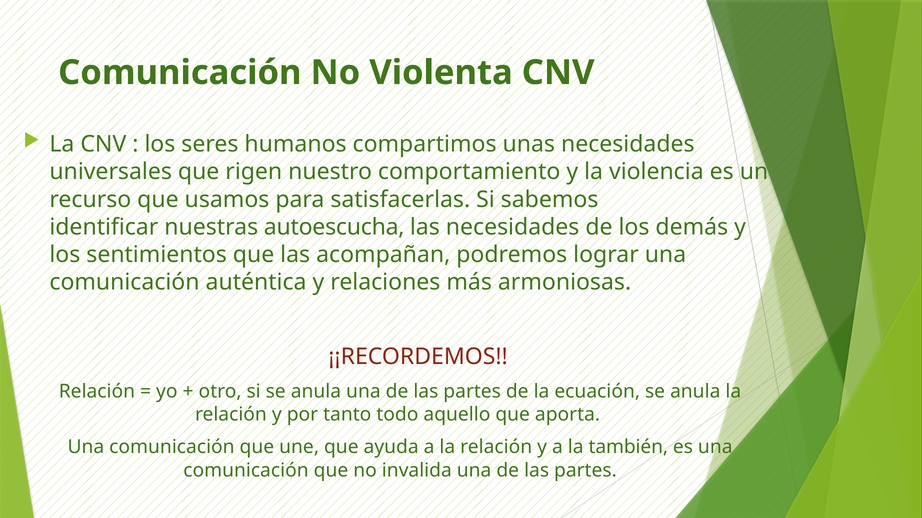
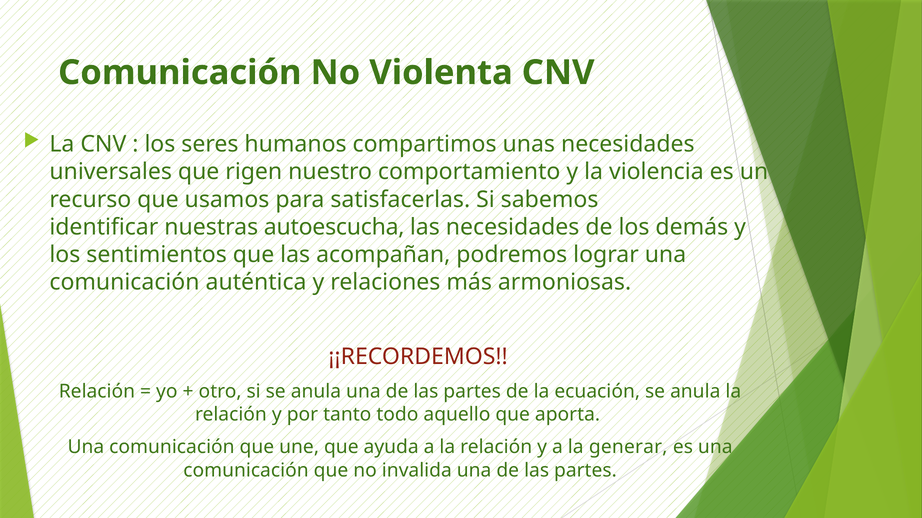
también: también -> generar (628, 448)
